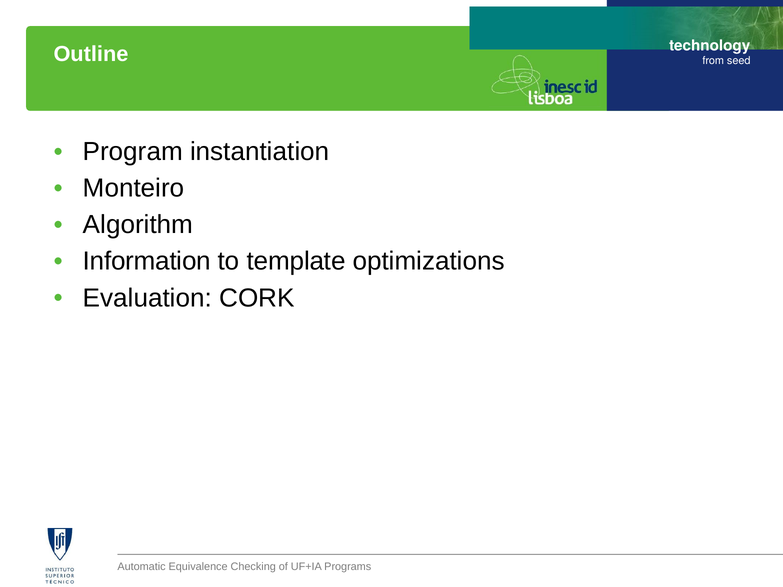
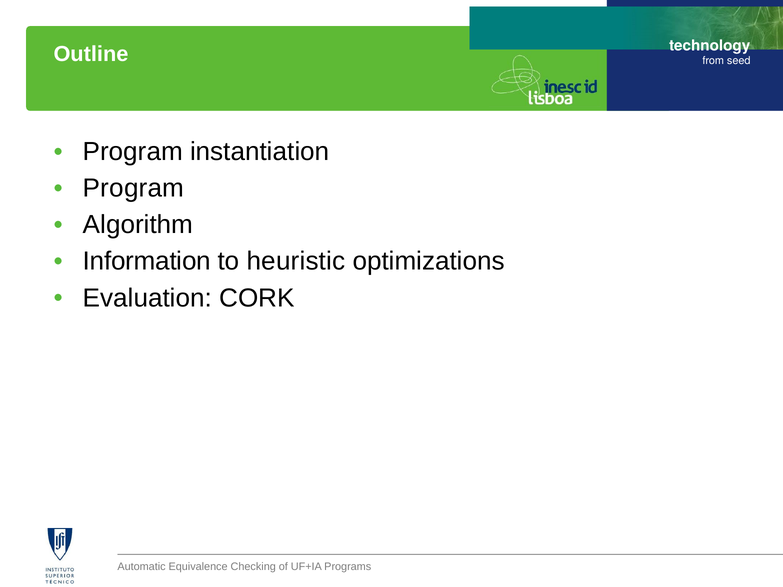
Monteiro: Monteiro -> Program (134, 188)
template: template -> heuristic (296, 261)
